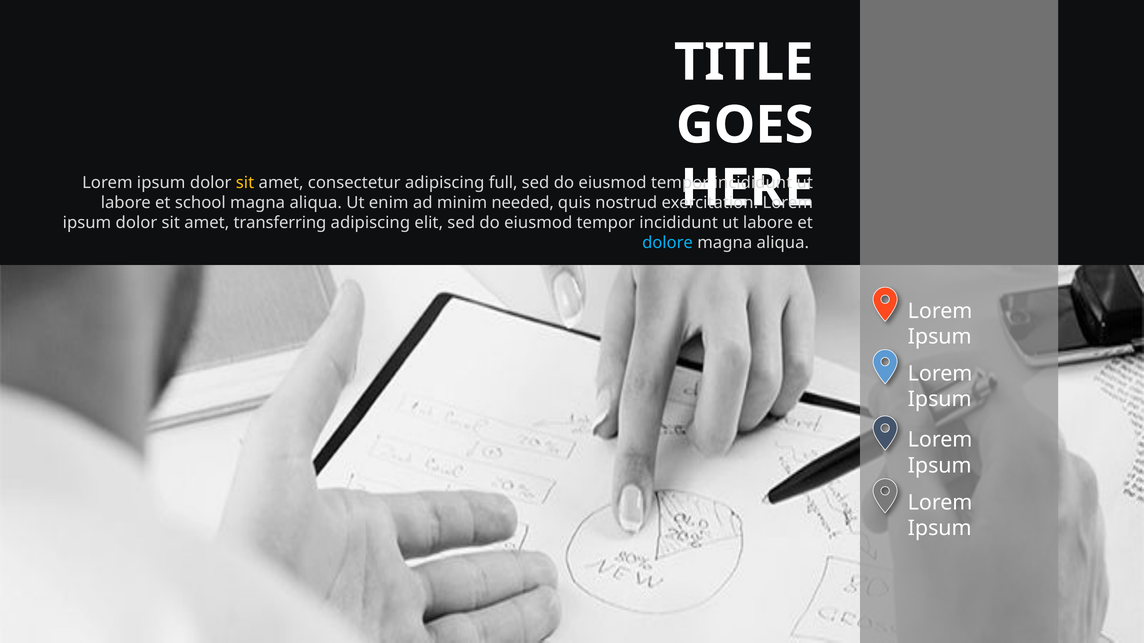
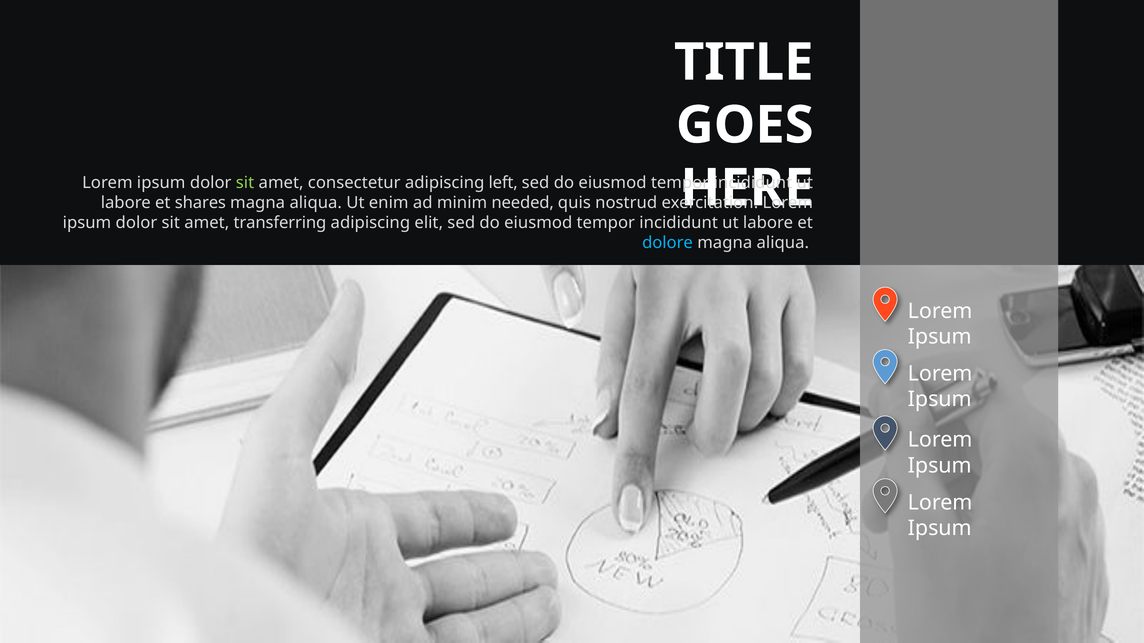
sit colour: yellow -> light green (245, 183)
full: full -> left (503, 183)
school: school -> shares (200, 203)
